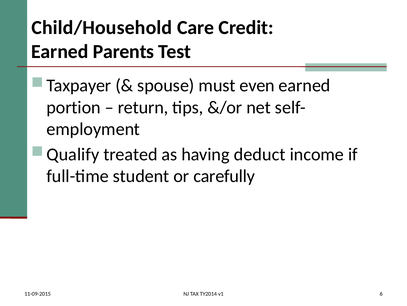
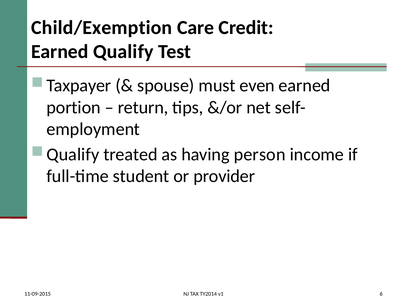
Child/Household: Child/Household -> Child/Exemption (102, 28)
Earned Parents: Parents -> Qualify (123, 51)
deduct: deduct -> person (260, 154)
carefully: carefully -> provider (224, 176)
